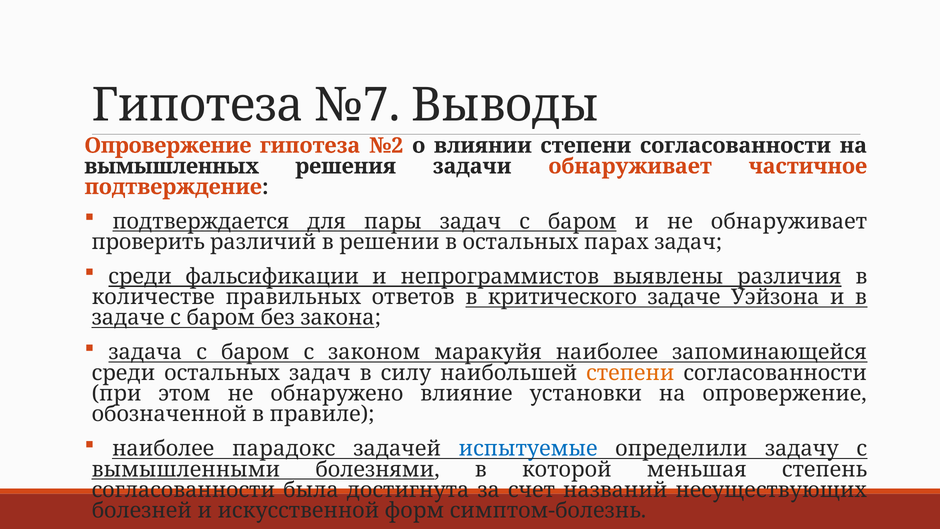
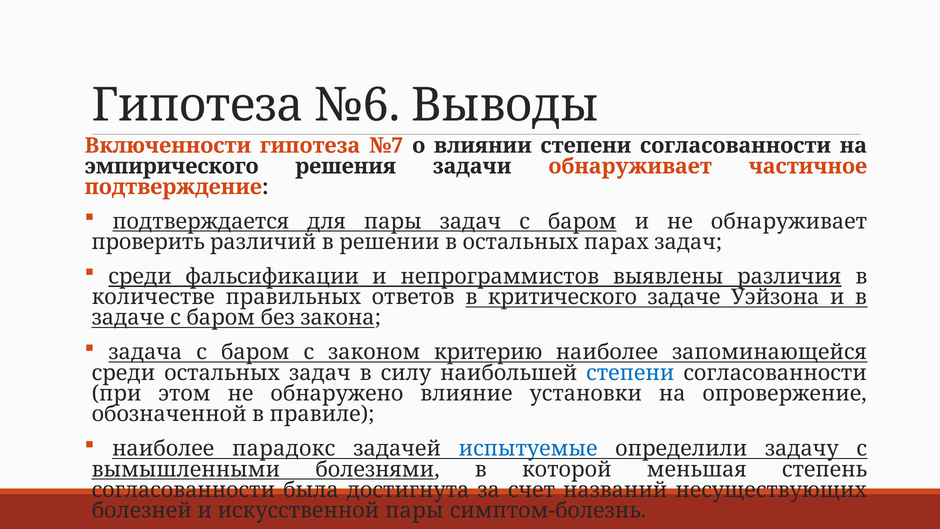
№7: №7 -> №6 (358, 105)
Опровержение: Опровержение -> Включенности (168, 146)
№2: №2 -> №7 (386, 146)
вымышленных: вымышленных -> эмпирического (172, 166)
маракуйя: маракуйя -> критерию (488, 352)
степени colour: orange -> blue (630, 373)
искусственной форм: форм -> пары (414, 511)
